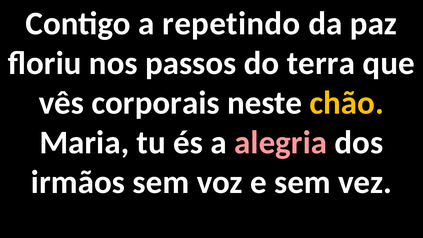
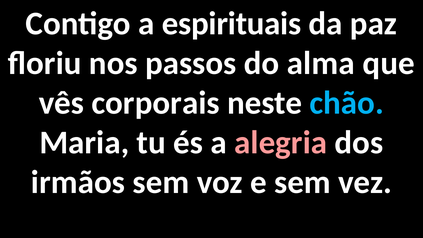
repetindo: repetindo -> espirituais (232, 24)
terra: terra -> alma (321, 63)
chão colour: yellow -> light blue (347, 103)
